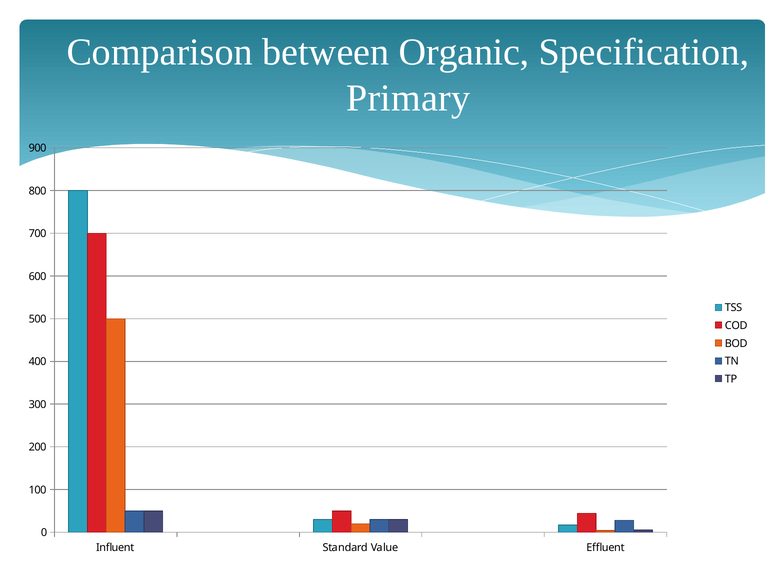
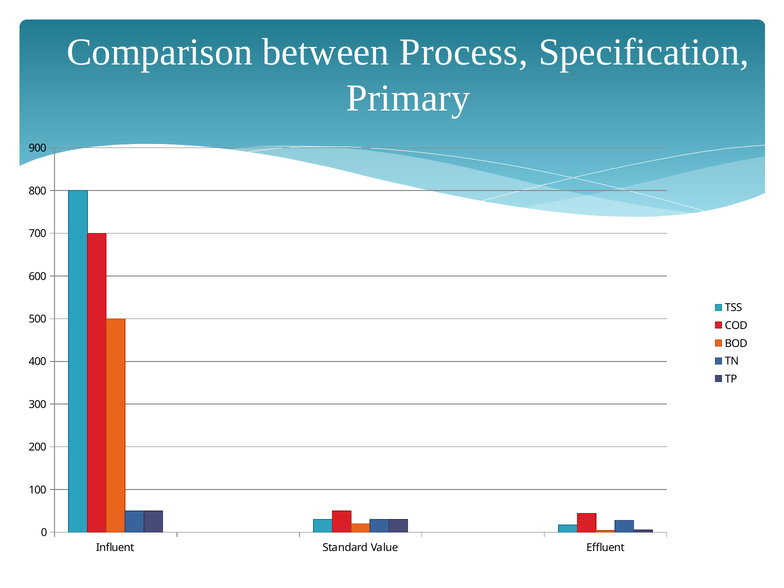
Organic: Organic -> Process (464, 52)
